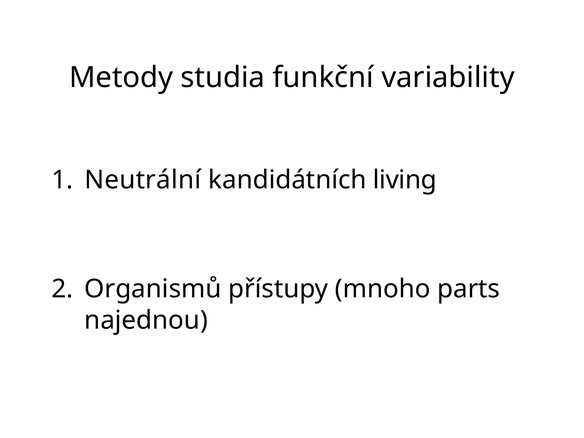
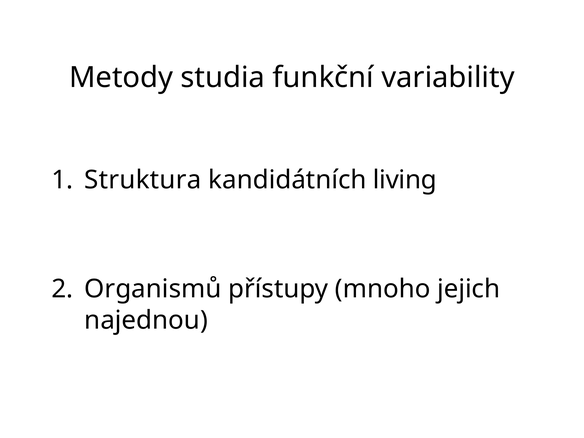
Neutrální: Neutrální -> Struktura (143, 180)
parts: parts -> jejich (469, 289)
